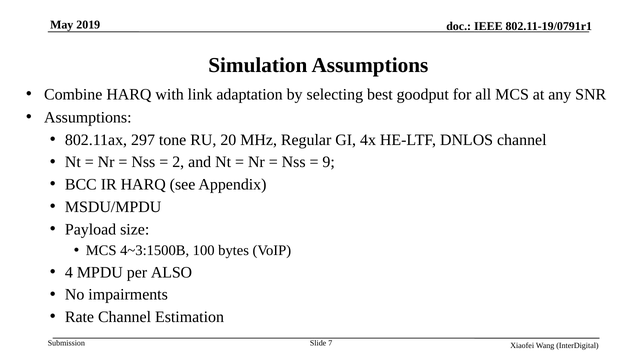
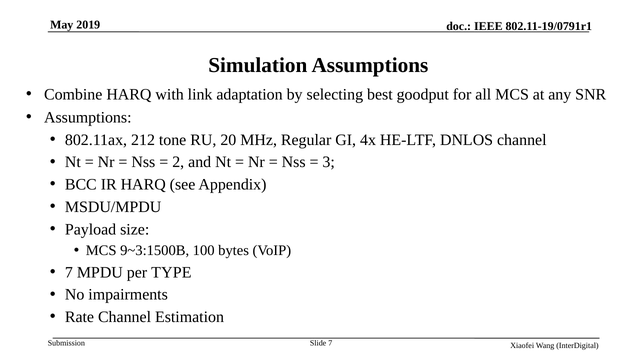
297: 297 -> 212 (143, 140)
9: 9 -> 3 (329, 162)
4~3:1500B: 4~3:1500B -> 9~3:1500B (155, 251)
4: 4 -> 7 (69, 273)
ALSO: ALSO -> TYPE (171, 273)
